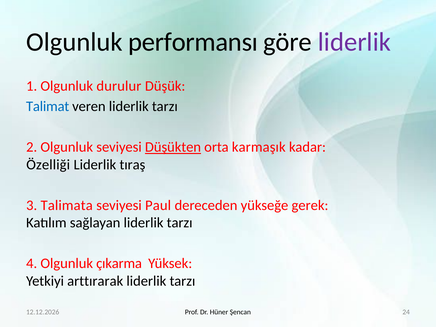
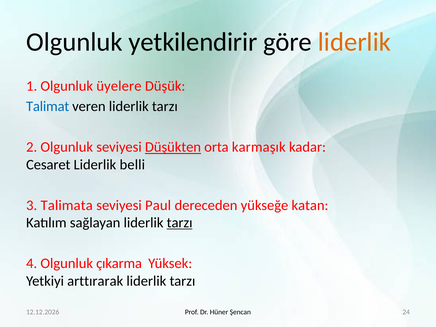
performansı: performansı -> yetkilendirir (193, 42)
liderlik colour: purple -> orange (354, 42)
durulur: durulur -> üyelere (119, 86)
Özelliği: Özelliği -> Cesaret (48, 165)
tıraş: tıraş -> belli (132, 165)
gerek: gerek -> katan (310, 205)
tarzı underline: none -> present (180, 223)
